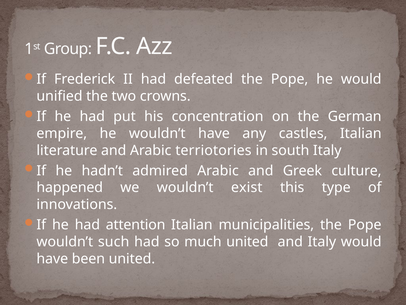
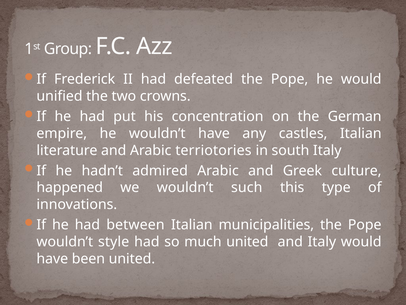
exist: exist -> such (247, 187)
attention: attention -> between (135, 225)
such: such -> style (114, 241)
